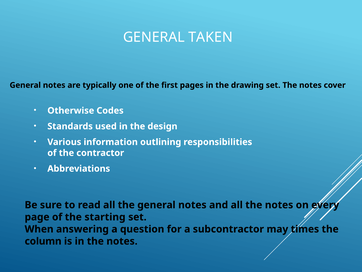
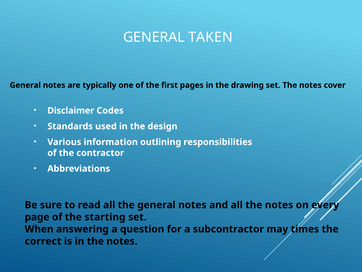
Otherwise: Otherwise -> Disclaimer (71, 110)
column: column -> correct (43, 241)
